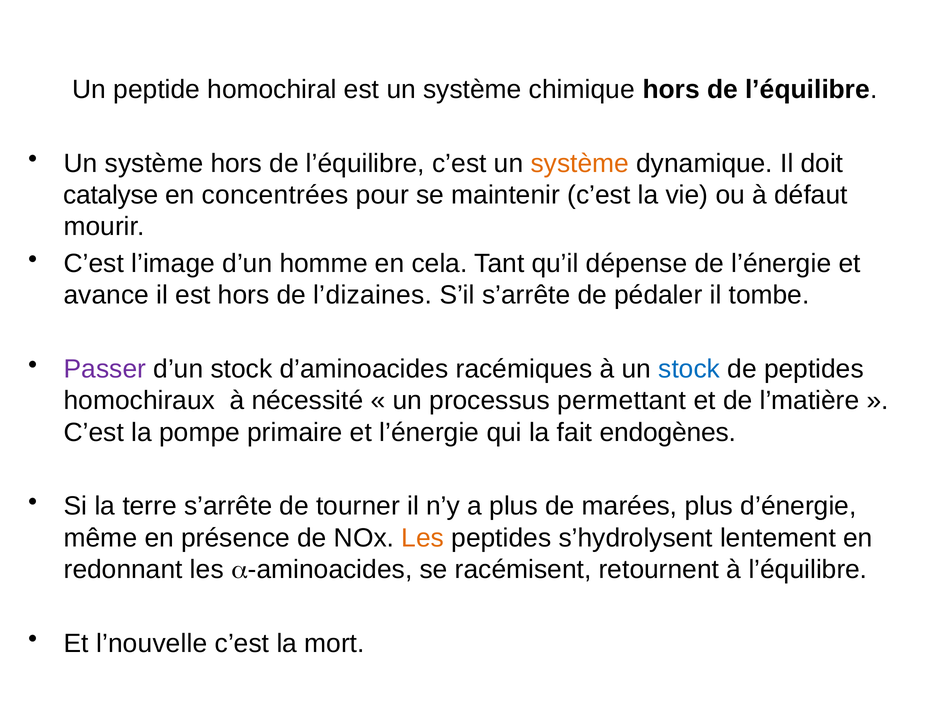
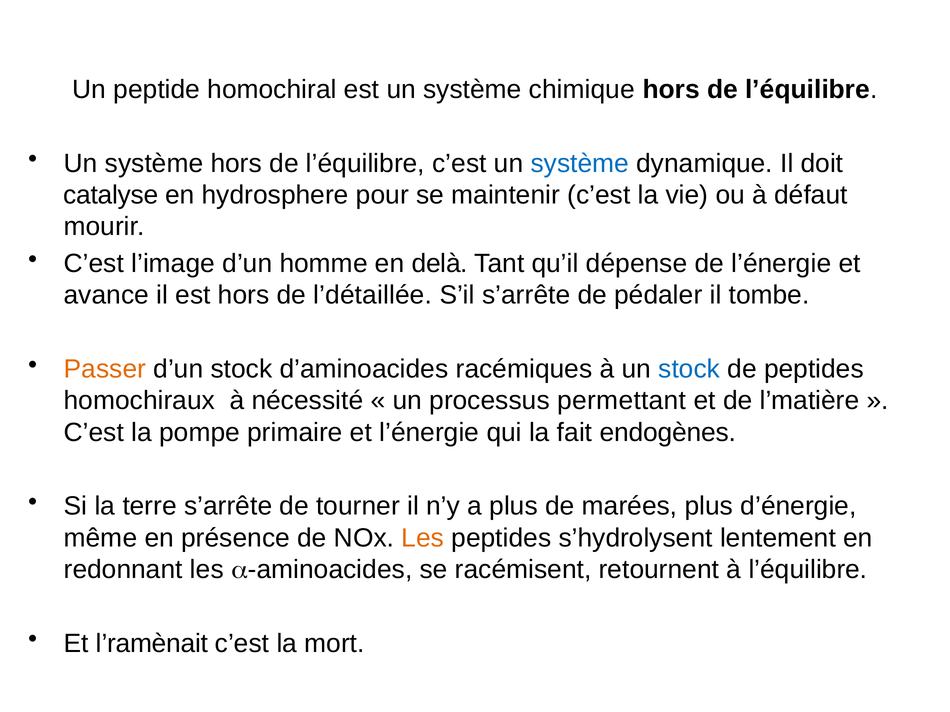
système colour: orange -> blue (580, 163)
concentrées: concentrées -> hydrosphere (275, 195)
cela: cela -> delà (440, 264)
l’dizaines: l’dizaines -> l’détaillée (373, 295)
Passer colour: purple -> orange (105, 369)
l’nouvelle: l’nouvelle -> l’ramènait (152, 644)
